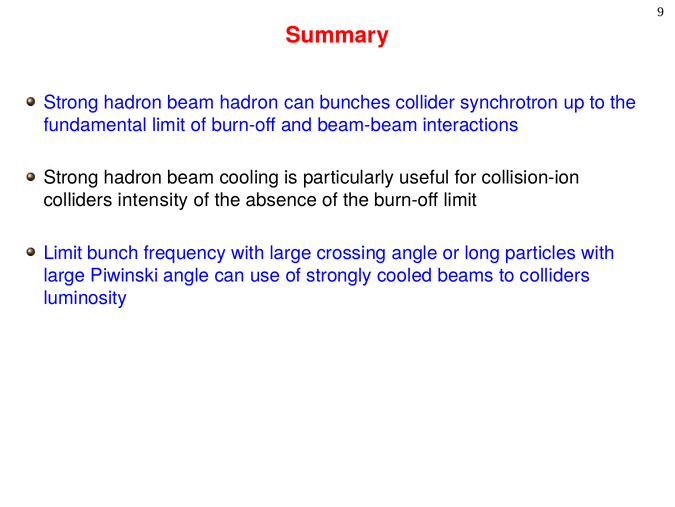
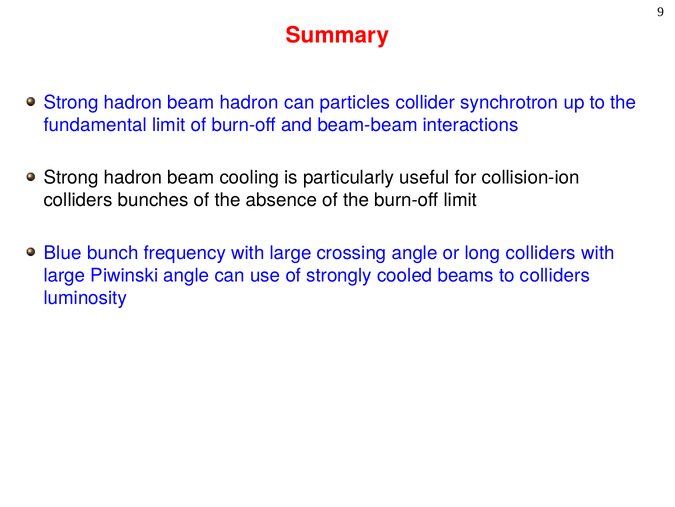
bunches: bunches -> particles (355, 102)
intensity: intensity -> bunches (153, 200)
Limit: Limit -> Blue (63, 252)
long particles: particles -> colliders (541, 252)
